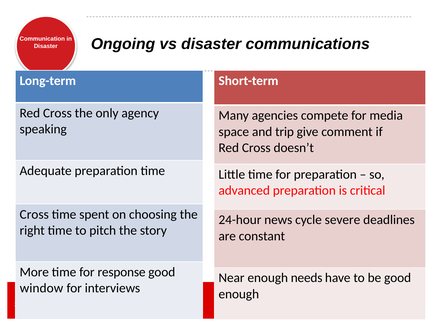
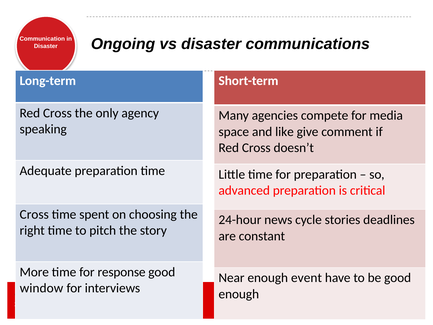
trip: trip -> like (284, 132)
severe: severe -> stories (343, 220)
needs: needs -> event (306, 278)
